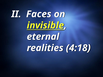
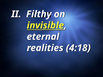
Faces: Faces -> Filthy (39, 14)
